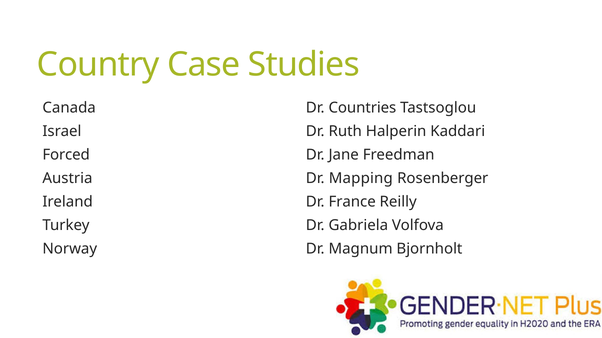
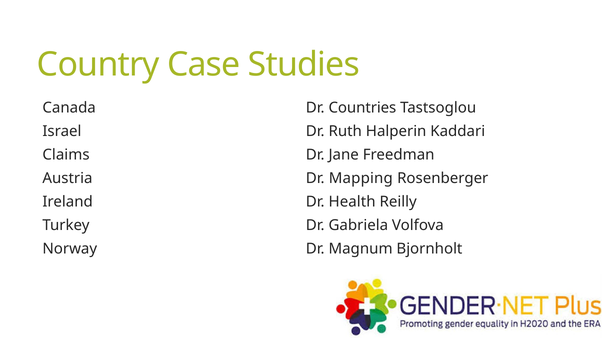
Forced: Forced -> Claims (66, 155)
France: France -> Health (352, 202)
